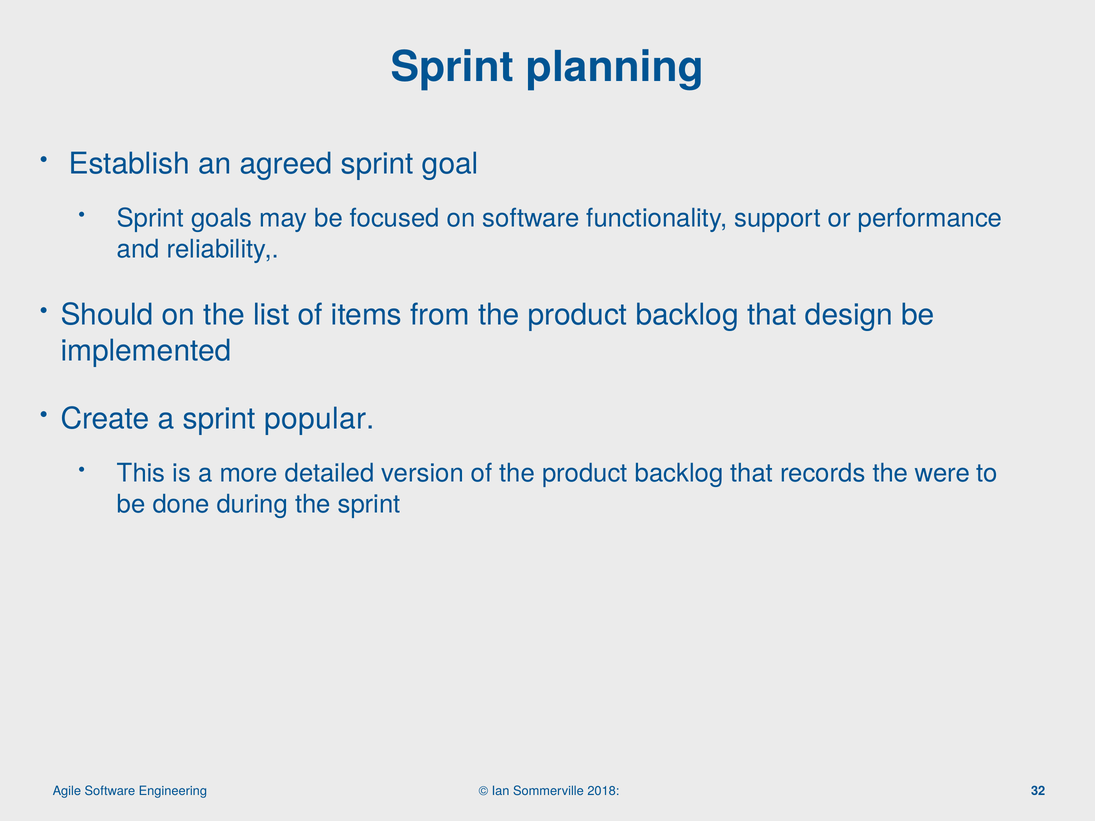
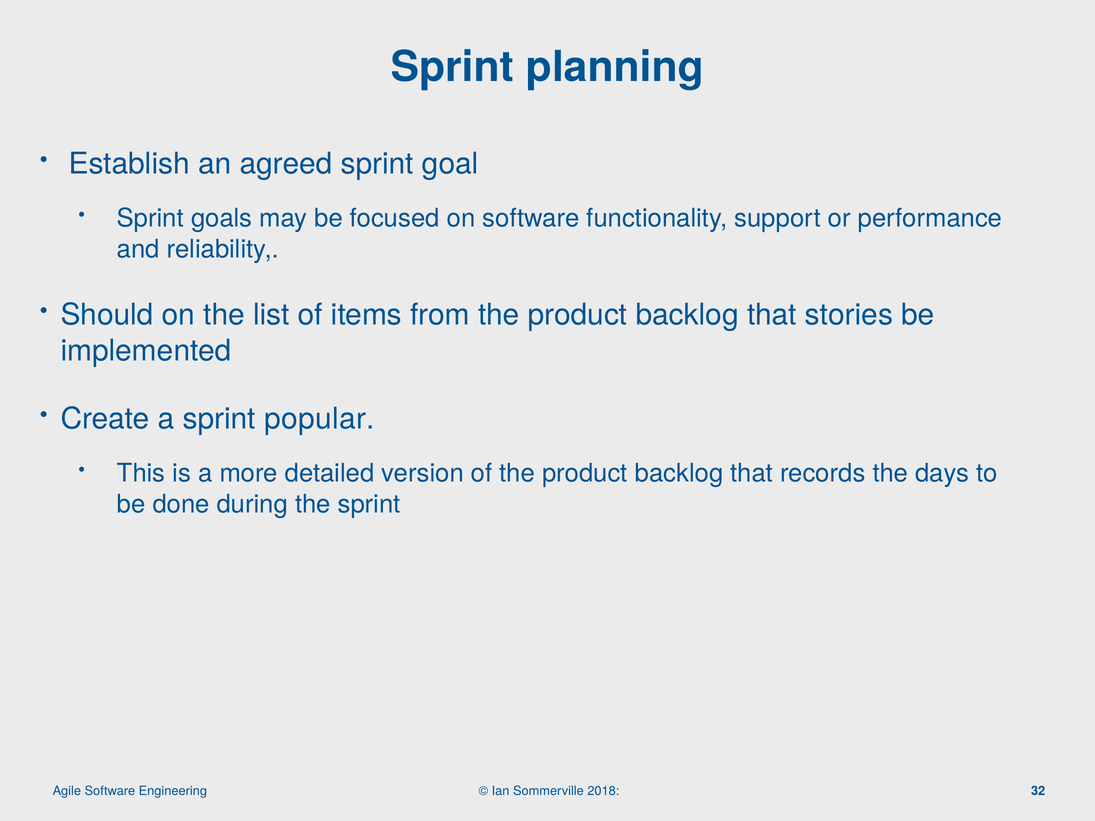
design: design -> stories (849, 315)
were: were -> days (942, 473)
